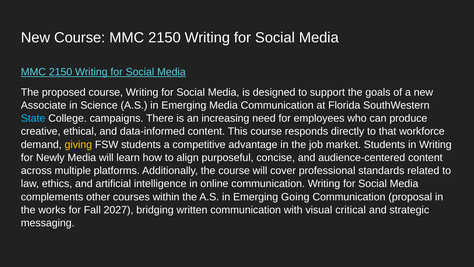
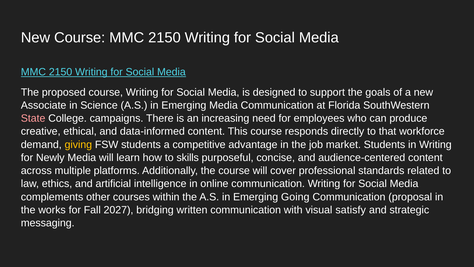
State colour: light blue -> pink (33, 118)
align: align -> skills (188, 157)
critical: critical -> satisfy (351, 210)
